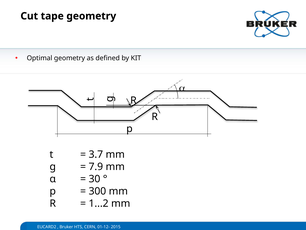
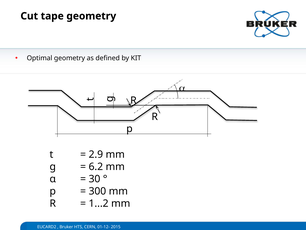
3.7: 3.7 -> 2.9 (96, 154)
7.9: 7.9 -> 6.2 (96, 166)
